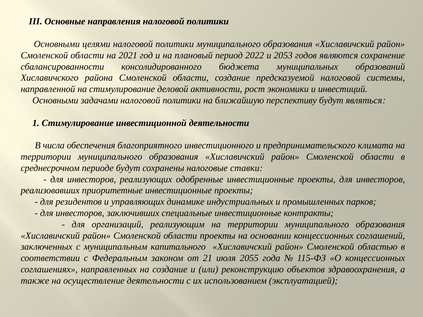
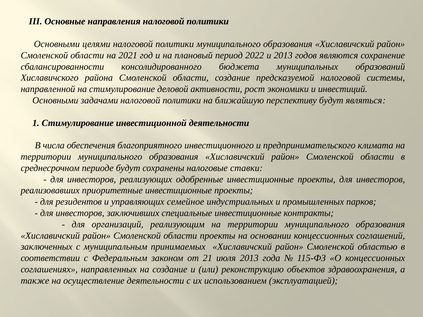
и 2053: 2053 -> 2013 (283, 55)
динамике: динамике -> семейное (186, 202)
капитального: капитального -> принимаемых (178, 247)
июля 2055: 2055 -> 2013 (249, 258)
